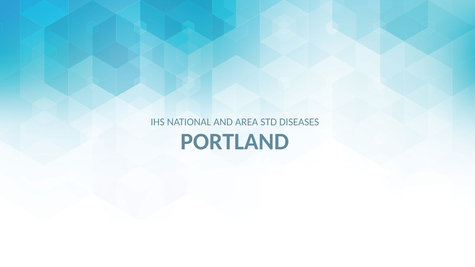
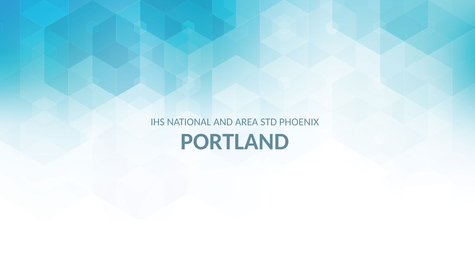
DISEASES: DISEASES -> PHOENIX (299, 122)
